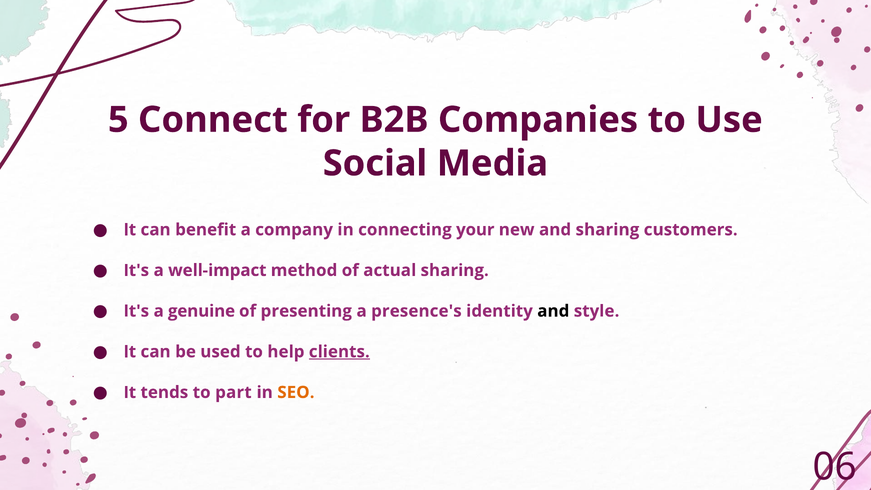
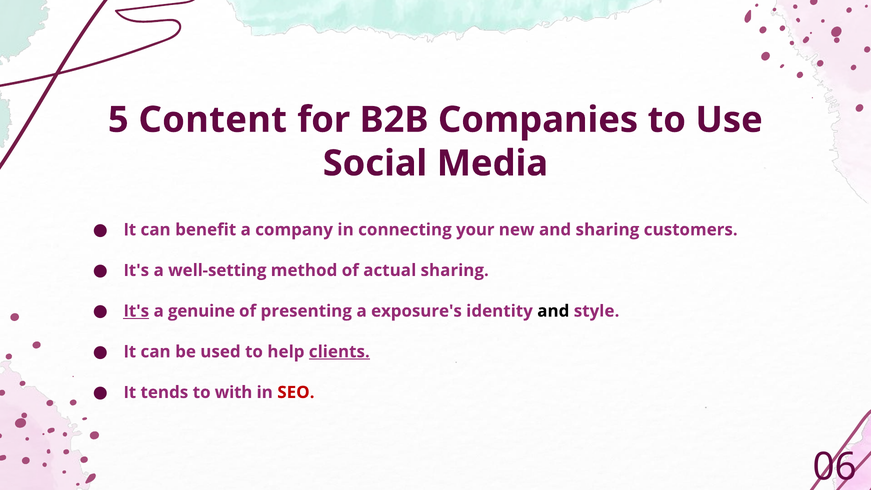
Connect: Connect -> Content (213, 120)
well-impact: well-impact -> well-setting (217, 270)
It's underline: none -> present (136, 311)
presence's: presence's -> exposure's (416, 311)
part: part -> with (234, 392)
SEO colour: orange -> red (296, 392)
